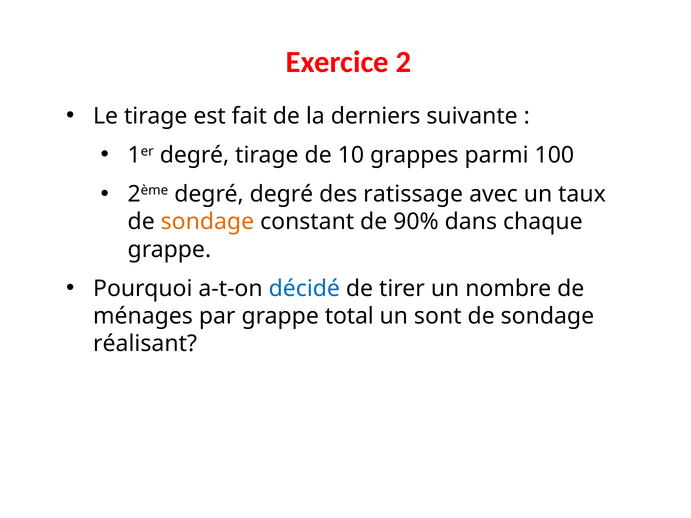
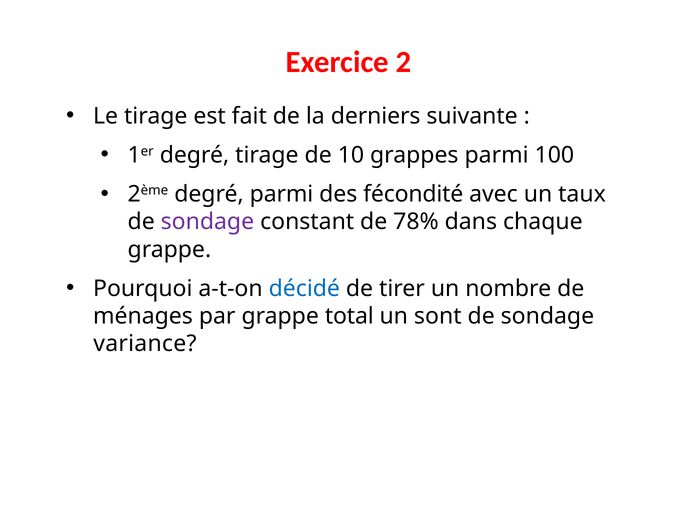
degré degré: degré -> parmi (281, 194)
ratissage: ratissage -> fécondité (413, 194)
sondage colour: orange -> purple (207, 222)
90%: 90% -> 78% (416, 222)
réalisant: réalisant -> variance (145, 344)
